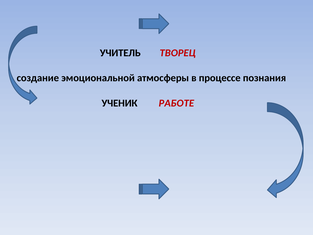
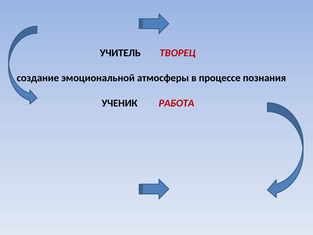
РАБОТЕ: РАБОТЕ -> РАБОТА (177, 103)
